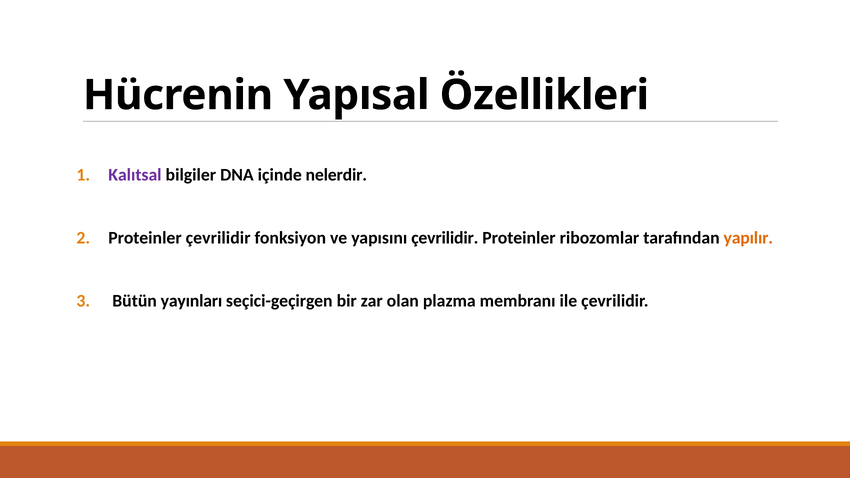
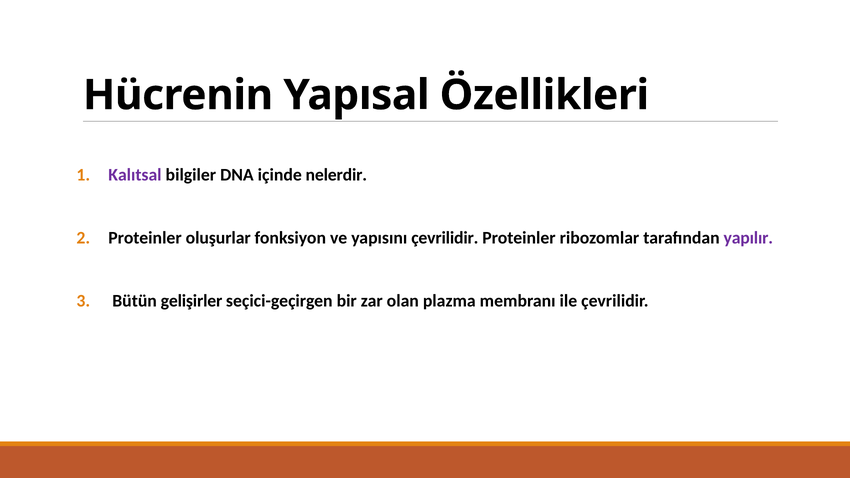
Proteinler çevrilidir: çevrilidir -> oluşurlar (218, 238)
yapılır colour: orange -> purple (748, 238)
yayınları: yayınları -> gelişirler (192, 301)
